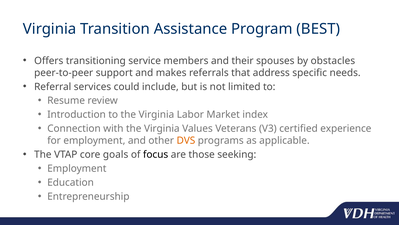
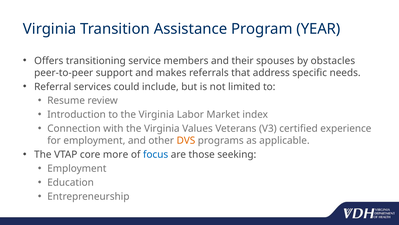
BEST: BEST -> YEAR (318, 29)
goals: goals -> more (116, 154)
focus colour: black -> blue (156, 154)
